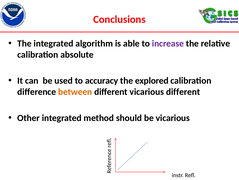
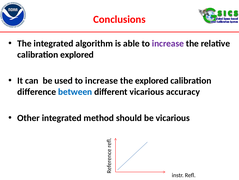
calibration absolute: absolute -> explored (77, 54)
used to accuracy: accuracy -> increase (102, 80)
between colour: orange -> blue (75, 92)
vicarious different: different -> accuracy (183, 92)
